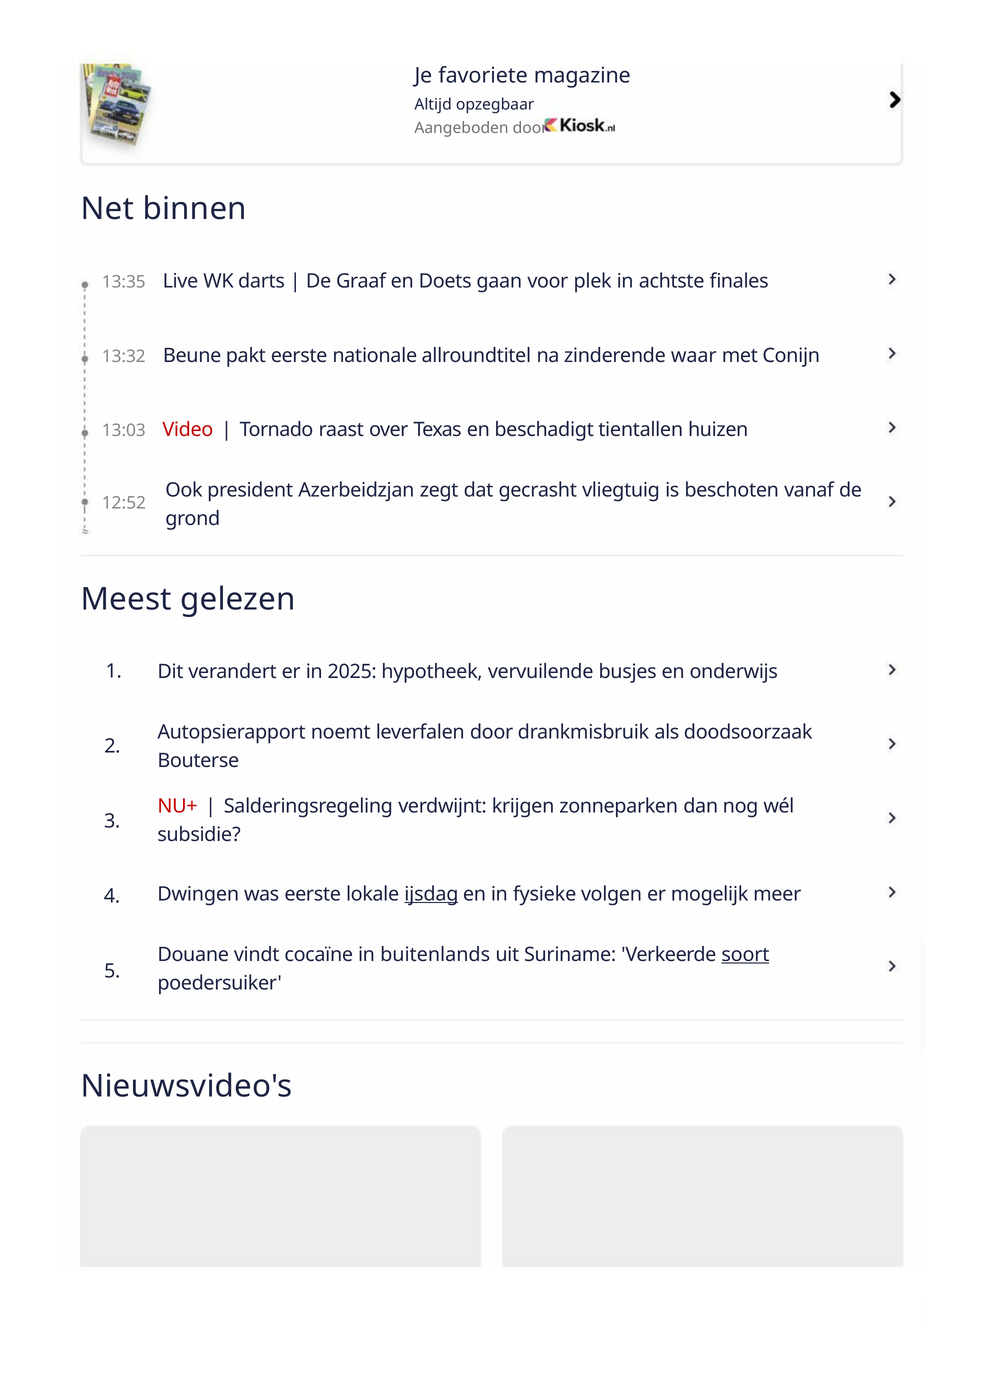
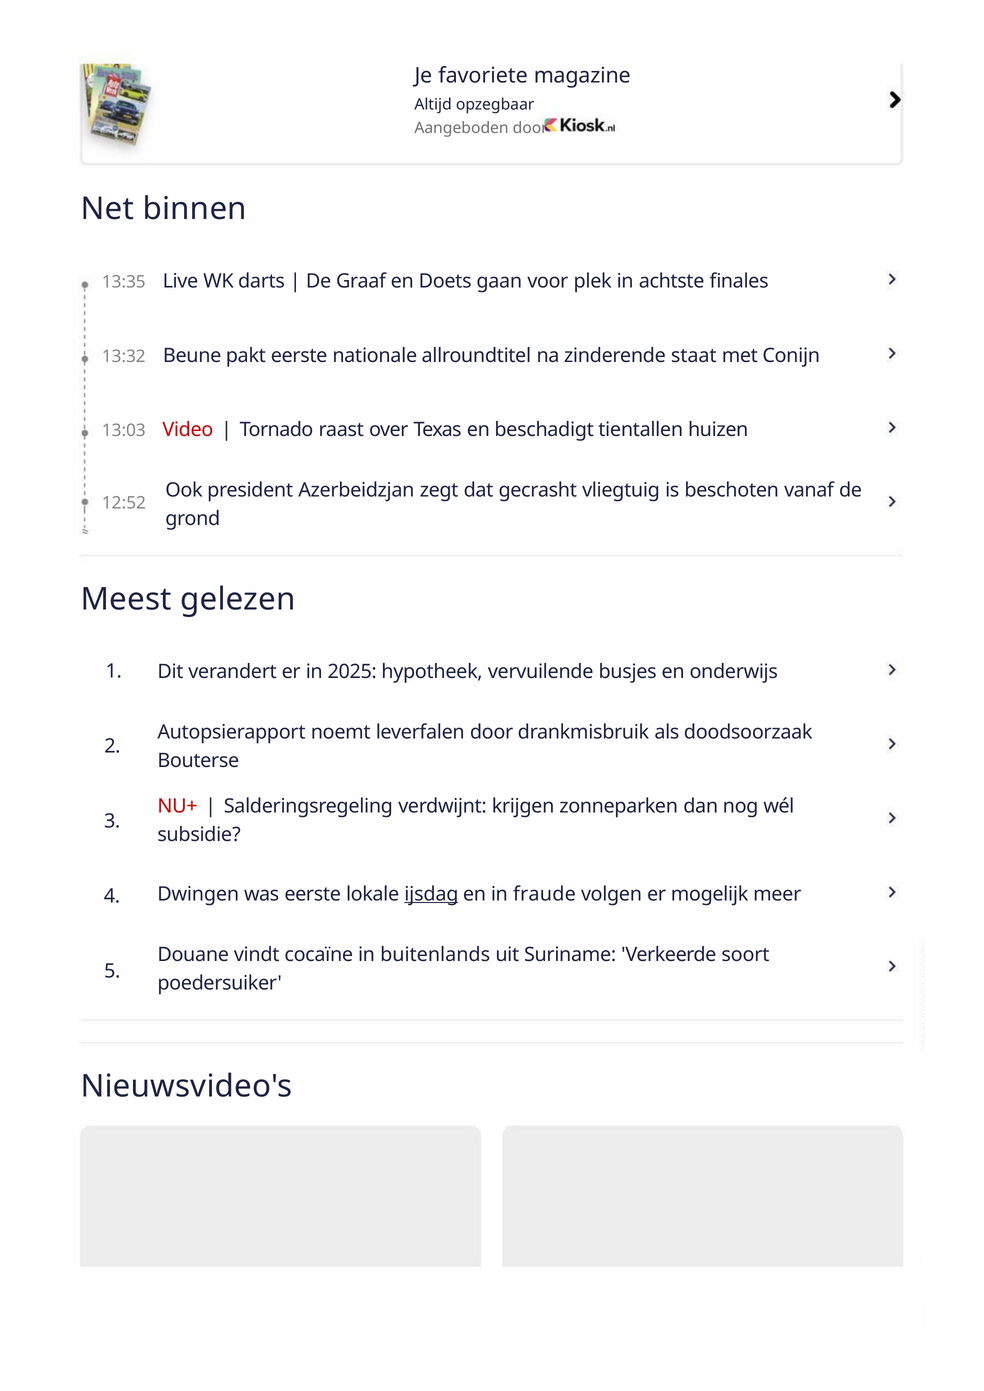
waar: waar -> staat (694, 355)
fysieke: fysieke -> fraude (544, 894)
soort underline: present -> none (745, 954)
